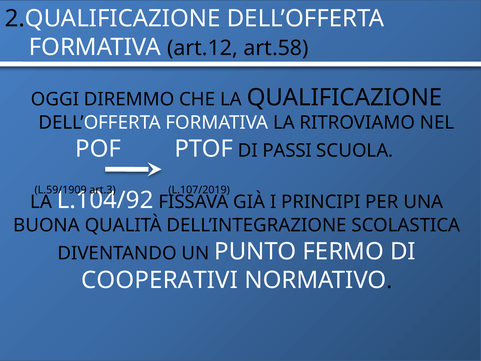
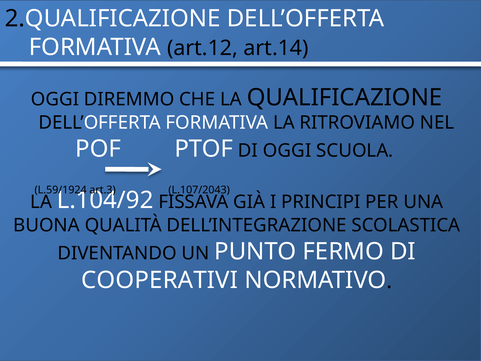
art.58: art.58 -> art.14 (276, 48)
DI PASSI: PASSI -> OGGI (287, 150)
L.59/1909: L.59/1909 -> L.59/1924 (61, 190)
L.107/2019: L.107/2019 -> L.107/2043 (199, 190)
